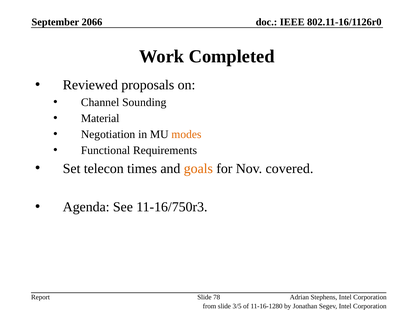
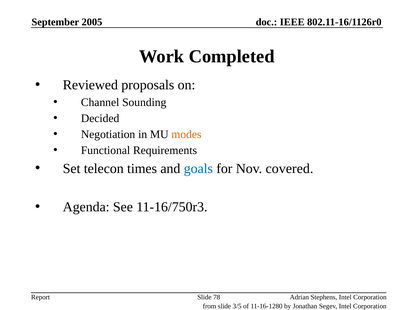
2066: 2066 -> 2005 (92, 22)
Material: Material -> Decided (100, 118)
goals colour: orange -> blue (198, 169)
